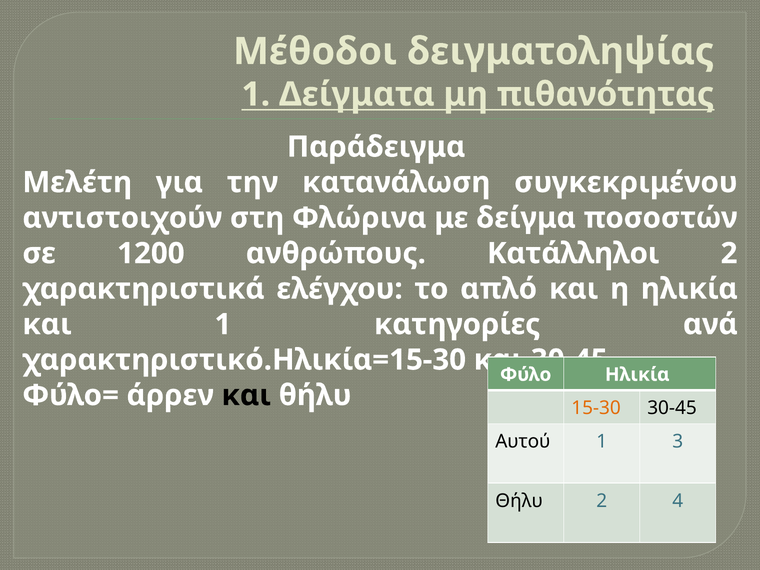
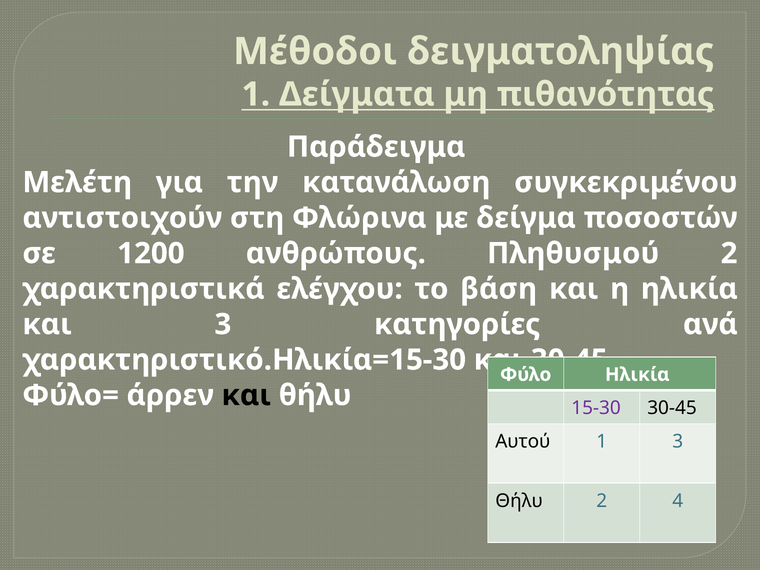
Κατάλληλοι: Κατάλληλοι -> Πληθυσμού (573, 253)
απλό: απλό -> βάση (499, 289)
και 1: 1 -> 3 (223, 324)
15-30 colour: orange -> purple (596, 408)
